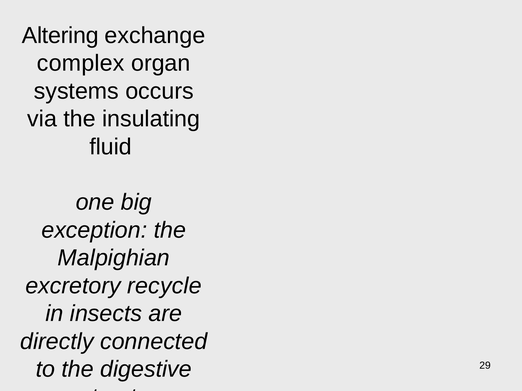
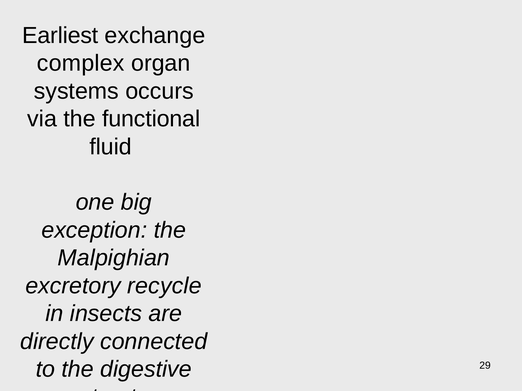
Altering: Altering -> Earliest (60, 36)
insulating: insulating -> functional (151, 119)
